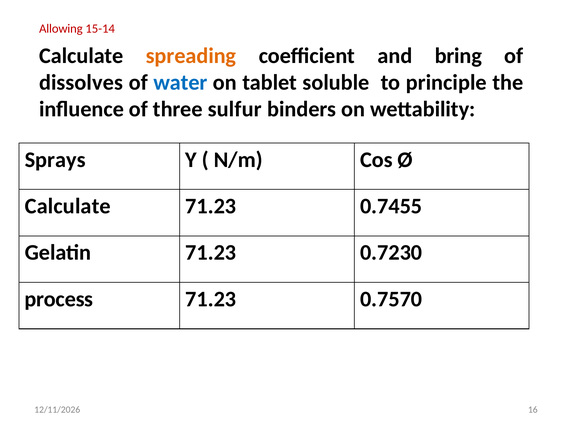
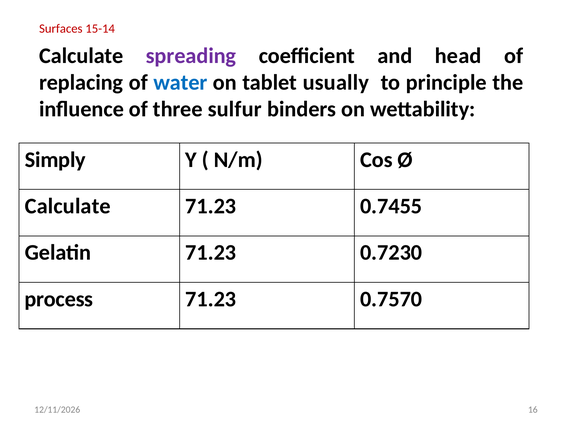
Allowing: Allowing -> Surfaces (61, 29)
spreading colour: orange -> purple (191, 56)
bring: bring -> head (458, 56)
dissolves: dissolves -> replacing (81, 83)
soluble: soluble -> usually (336, 83)
Sprays: Sprays -> Simply (55, 160)
